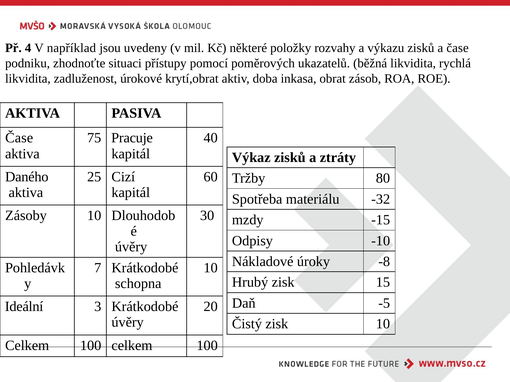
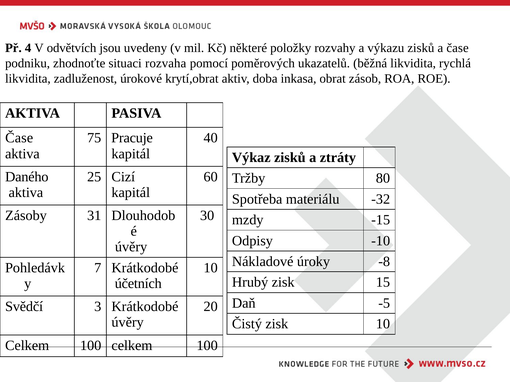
například: například -> odvětvích (72, 48)
přístupy: přístupy -> rozvaha (166, 63)
Zásoby 10: 10 -> 31 (94, 216)
schopna: schopna -> účetních (138, 284)
Ideální: Ideální -> Svědčí (24, 307)
